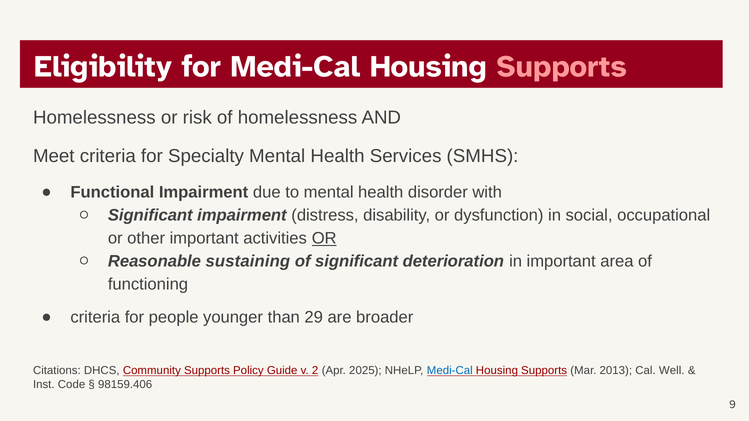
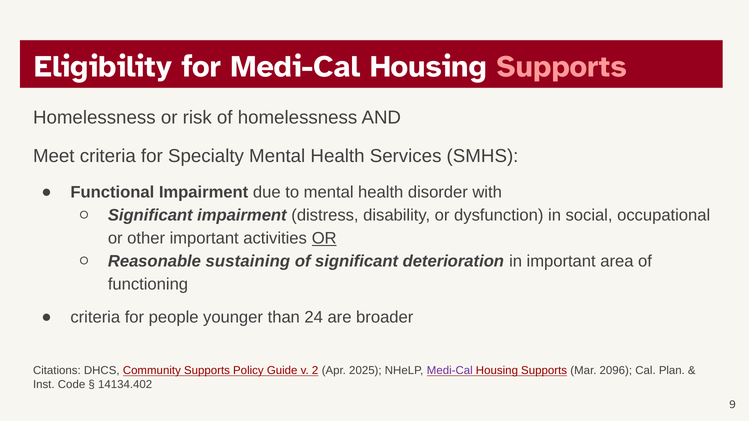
29: 29 -> 24 (314, 318)
Medi-Cal colour: blue -> purple (450, 371)
2013: 2013 -> 2096 (616, 371)
Well: Well -> Plan (672, 371)
98159.406: 98159.406 -> 14134.402 (125, 385)
